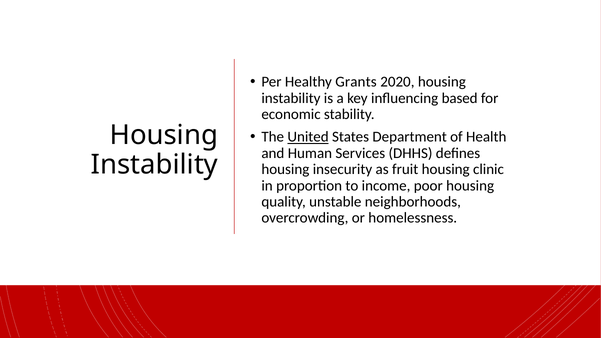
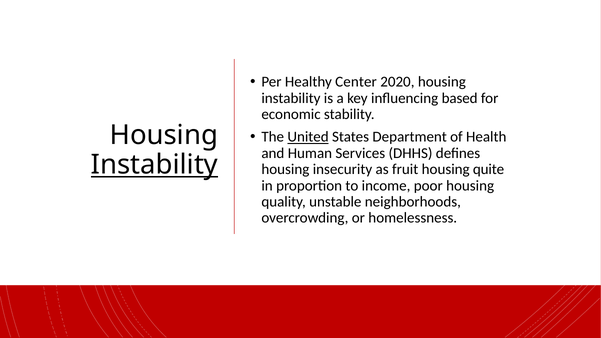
Grants: Grants -> Center (356, 82)
Instability underline: none -> present (154, 165)
clinic: clinic -> quite (489, 169)
